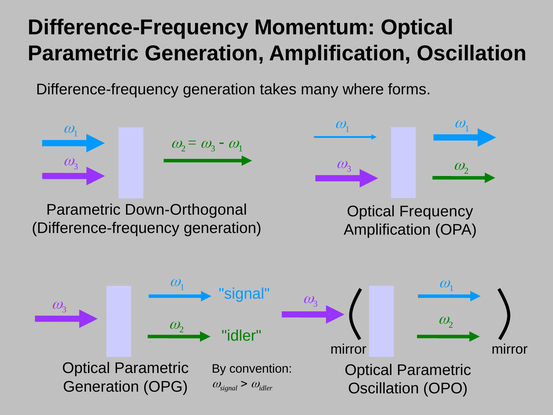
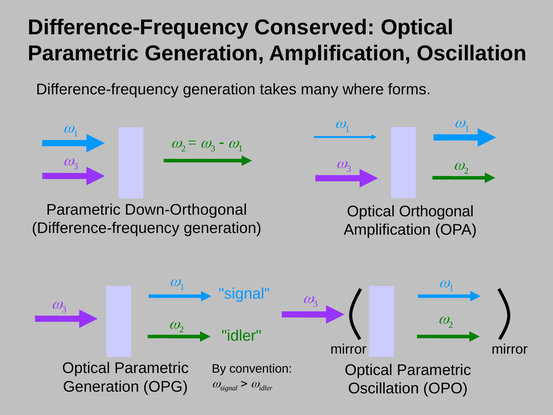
Momentum: Momentum -> Conserved (315, 27)
Frequency: Frequency -> Orthogonal (436, 211)
